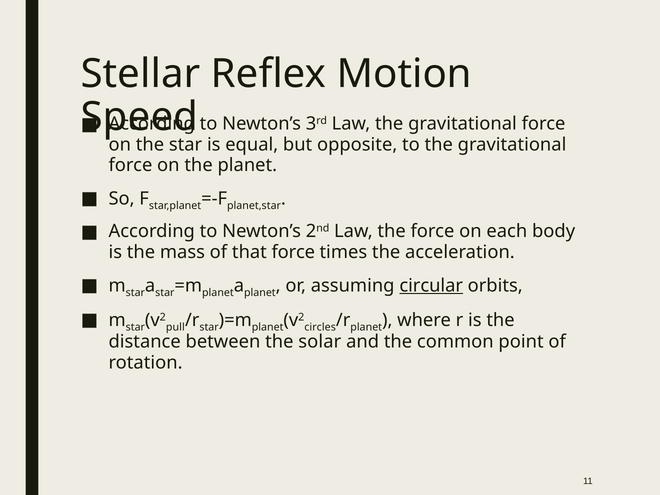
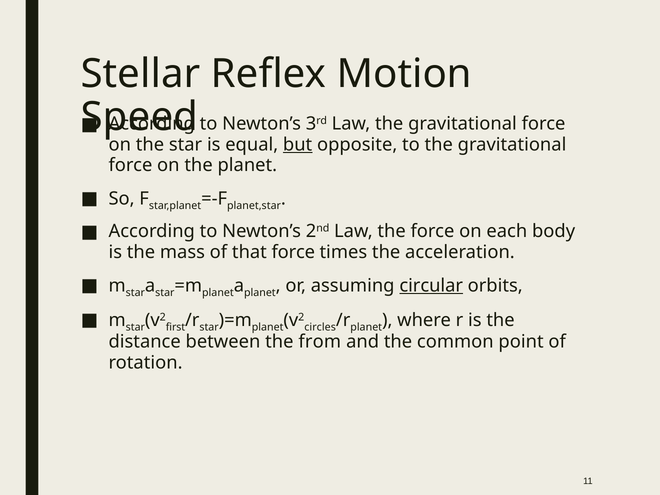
but underline: none -> present (298, 144)
pull: pull -> first (175, 327)
solar: solar -> from (320, 342)
